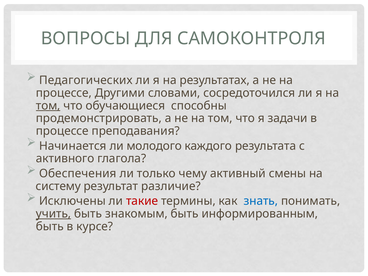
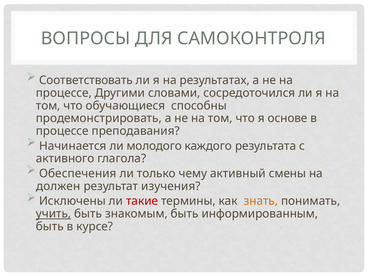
Педагогических: Педагогических -> Соответствовать (86, 80)
том underline: present -> none (48, 106)
задачи: задачи -> основе (288, 118)
систему: систему -> должен (58, 186)
различие: различие -> изучения (171, 186)
знать colour: blue -> orange (261, 201)
